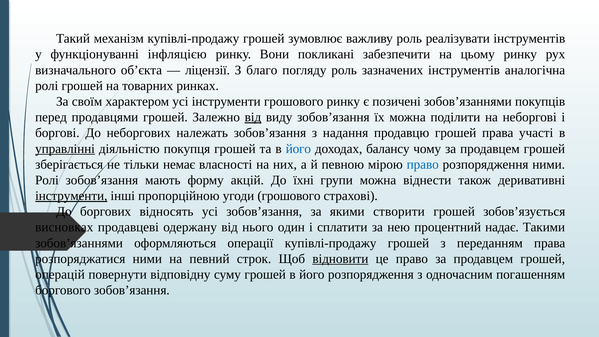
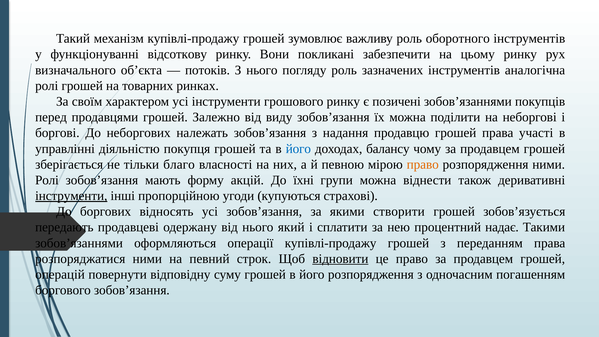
реалізувати: реалізувати -> оборотного (458, 39)
інфляцією: інфляцією -> відсоткову (177, 54)
ліцензії: ліцензії -> потоків (207, 70)
З благо: благо -> нього (262, 70)
від underline: present -> none (253, 117)
управлінні underline: present -> none (65, 149)
немає: немає -> благо (179, 164)
право colour: blue -> orange (423, 164)
угоди грошового: грошового -> купуються (289, 196)
висновках: висновках -> передають (64, 227)
один: один -> який (291, 227)
